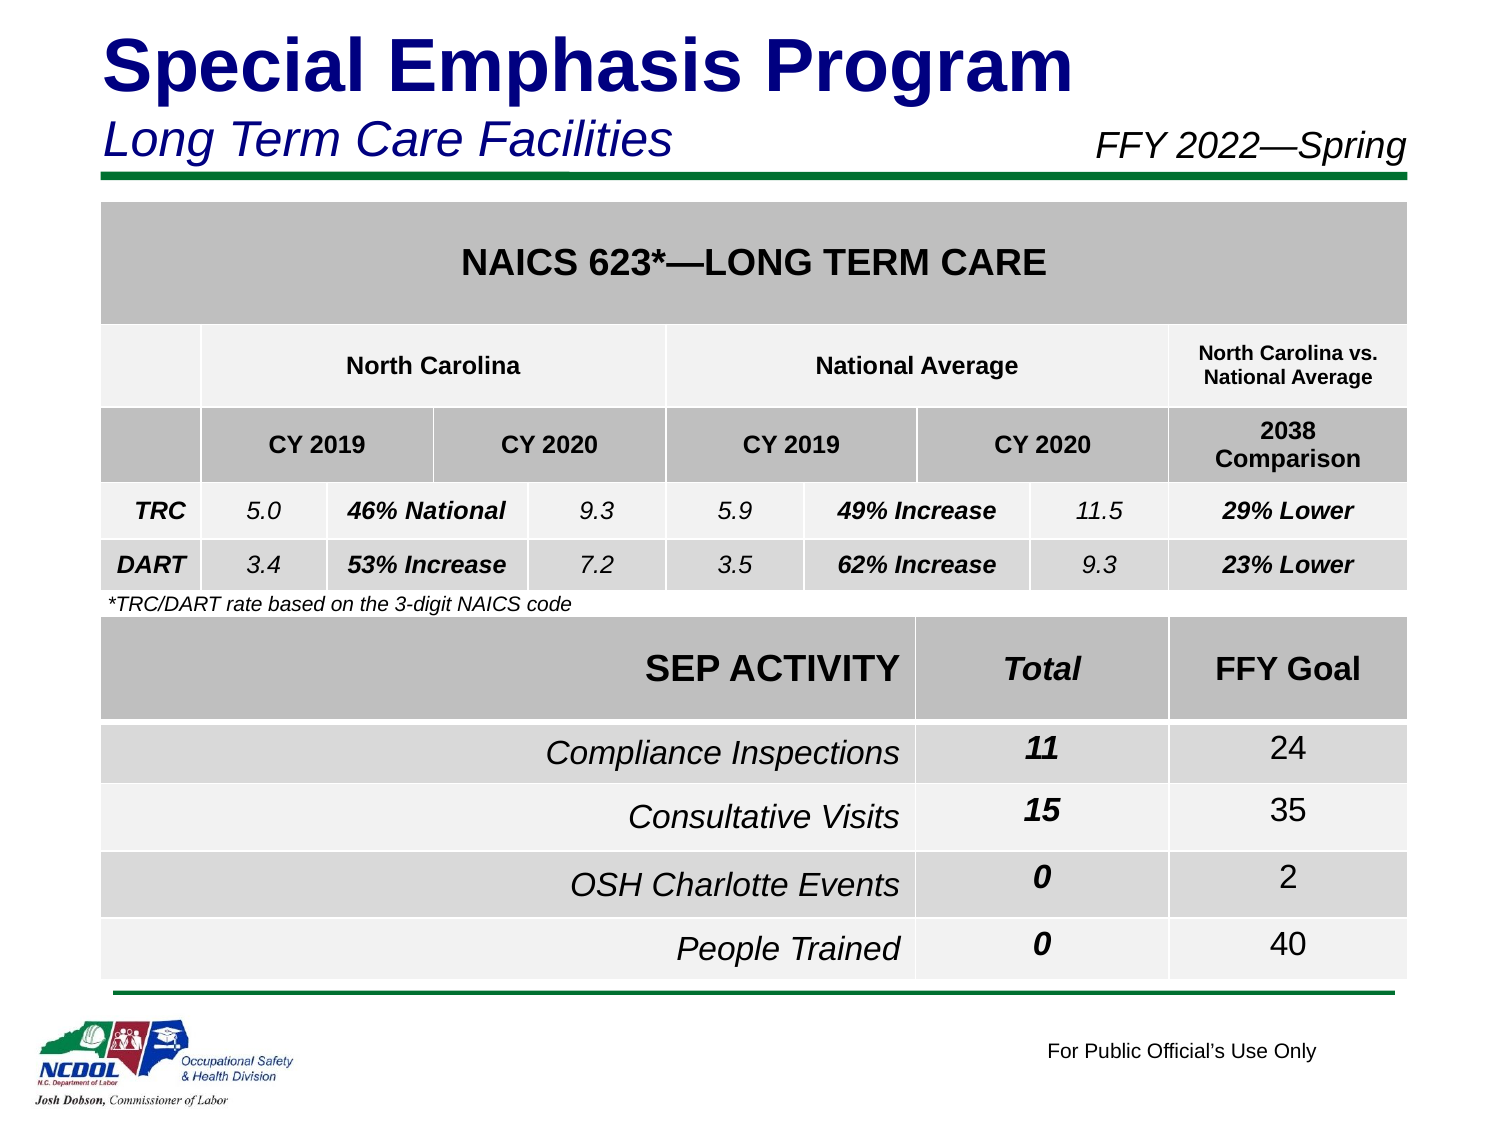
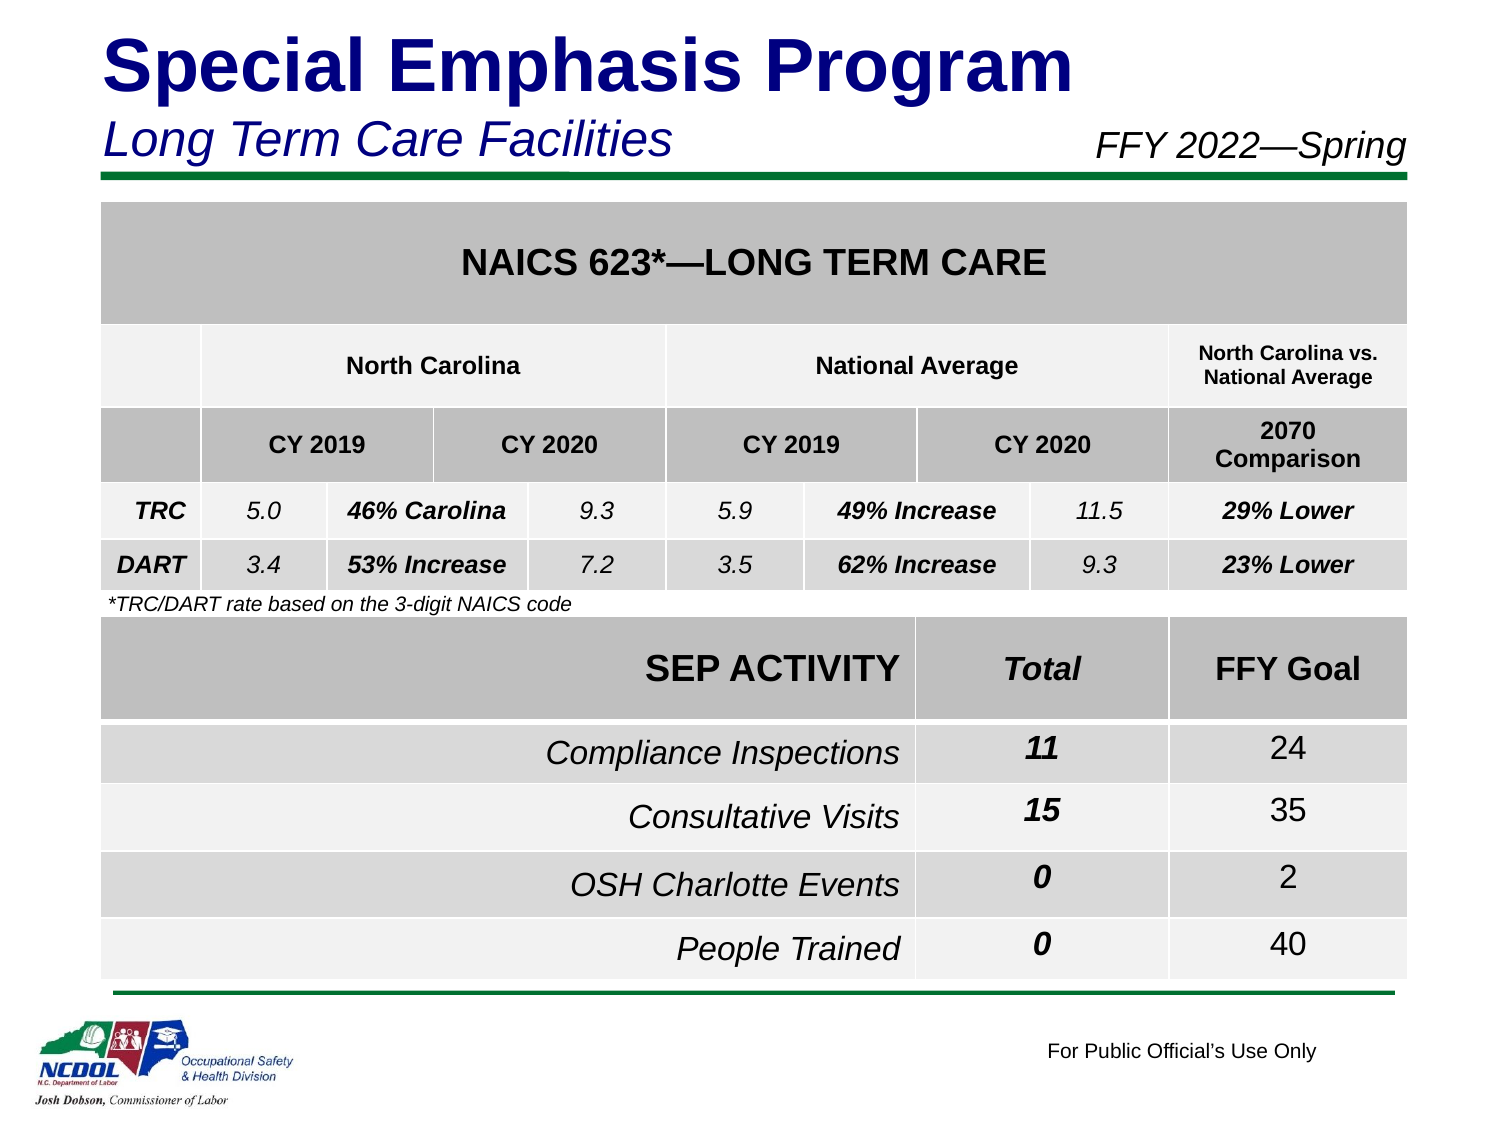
2038: 2038 -> 2070 (1288, 431)
46% National: National -> Carolina (455, 511)
